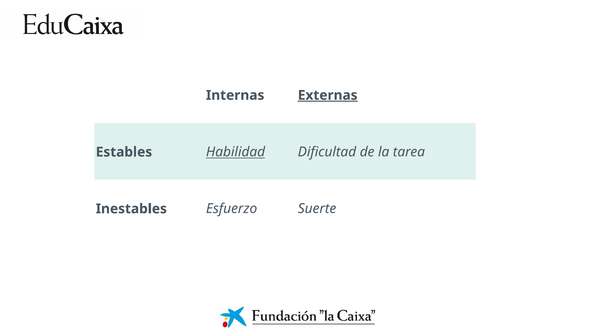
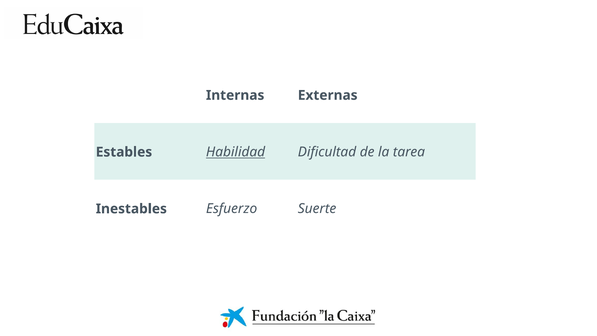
Externas underline: present -> none (328, 95)
